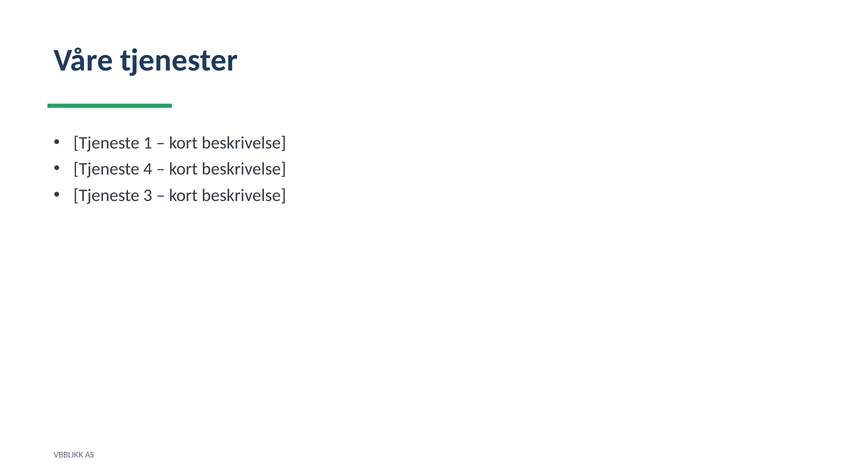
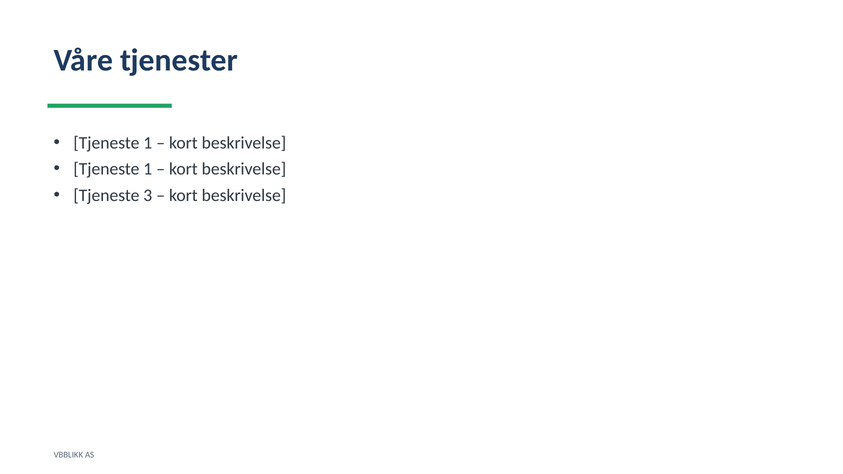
4: 4 -> 1 (148, 169)
